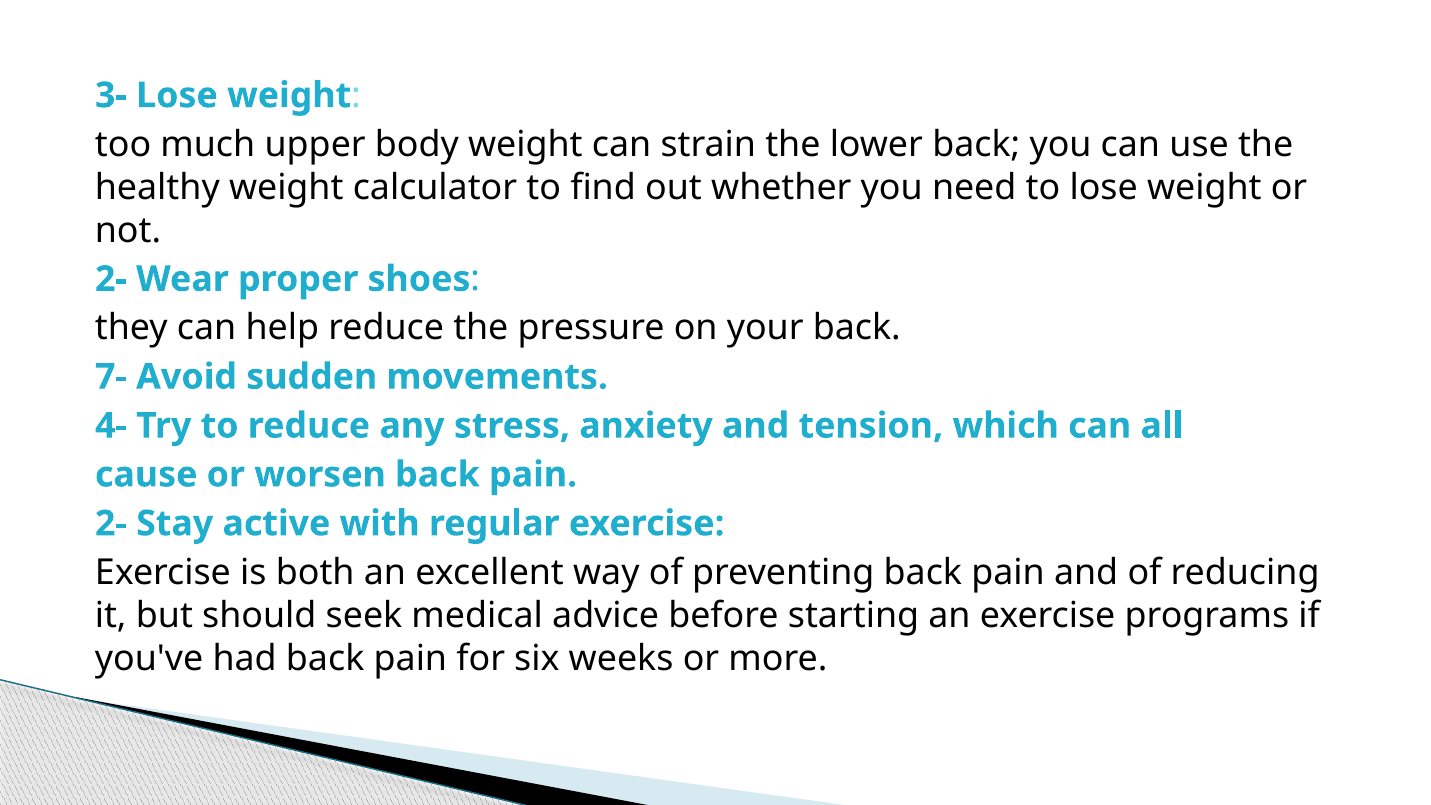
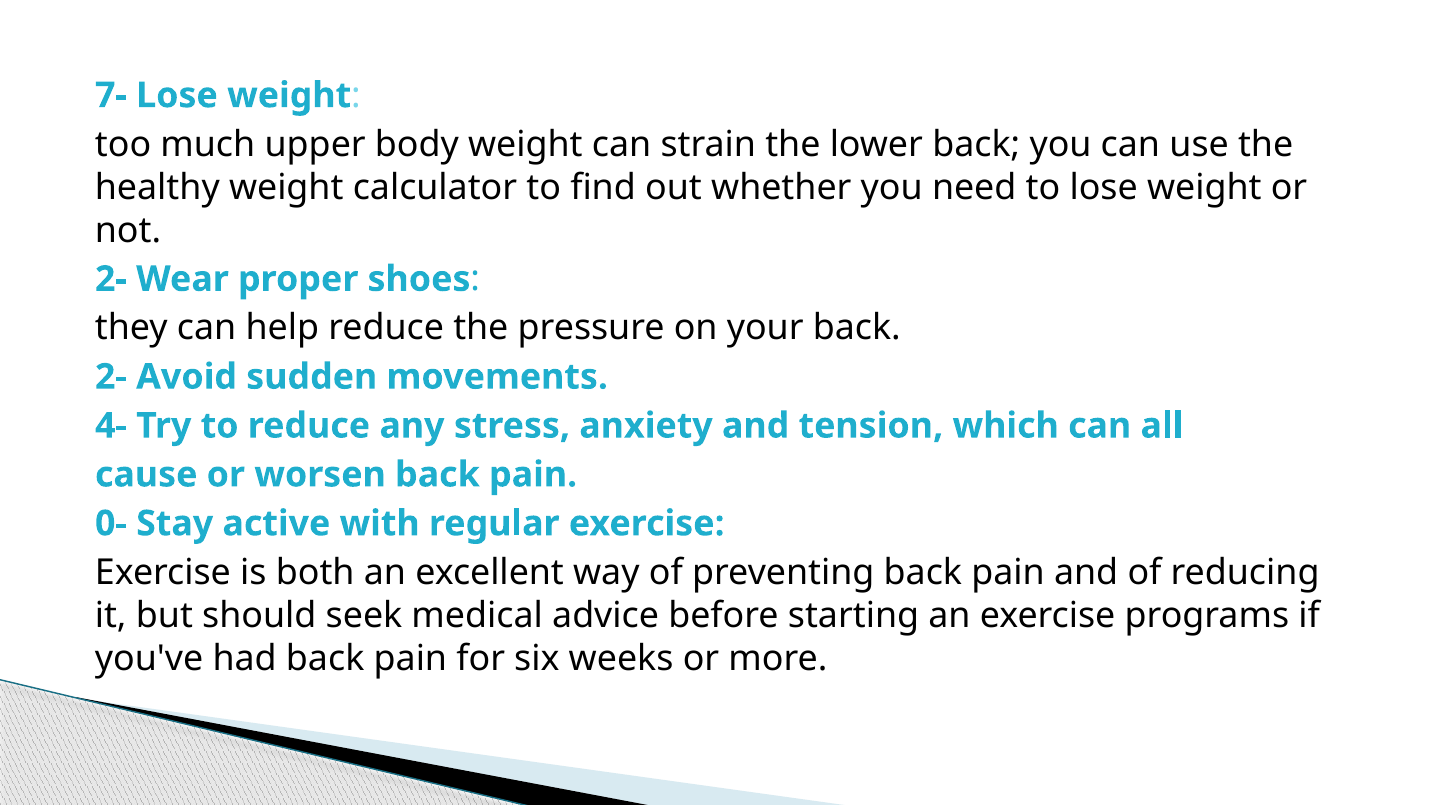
3-: 3- -> 7- (111, 95)
7-: 7- -> 2- (111, 377)
2-: 2- -> 0- (111, 523)
